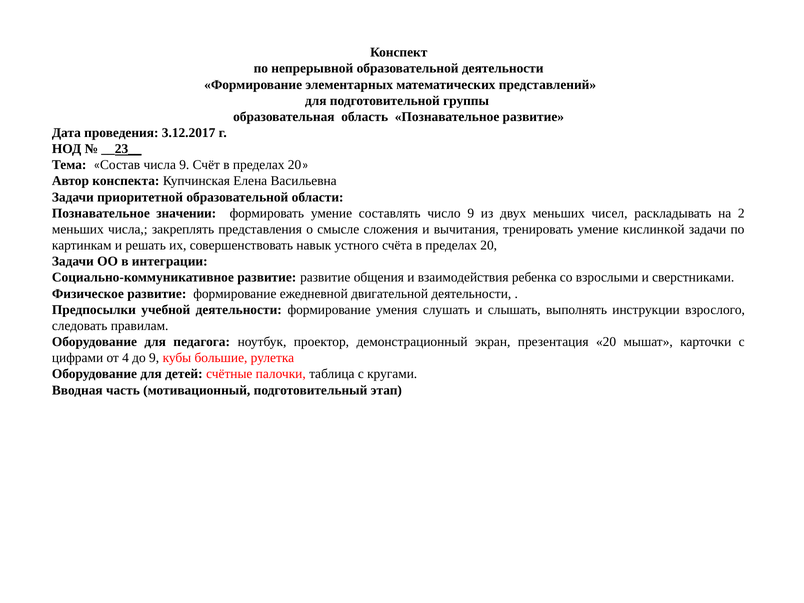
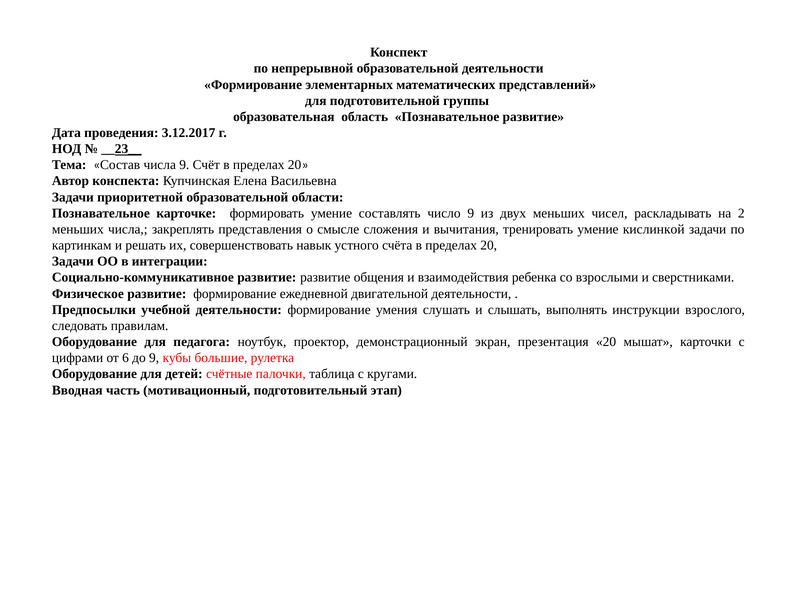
значении: значении -> карточке (186, 213)
4: 4 -> 6 (126, 358)
